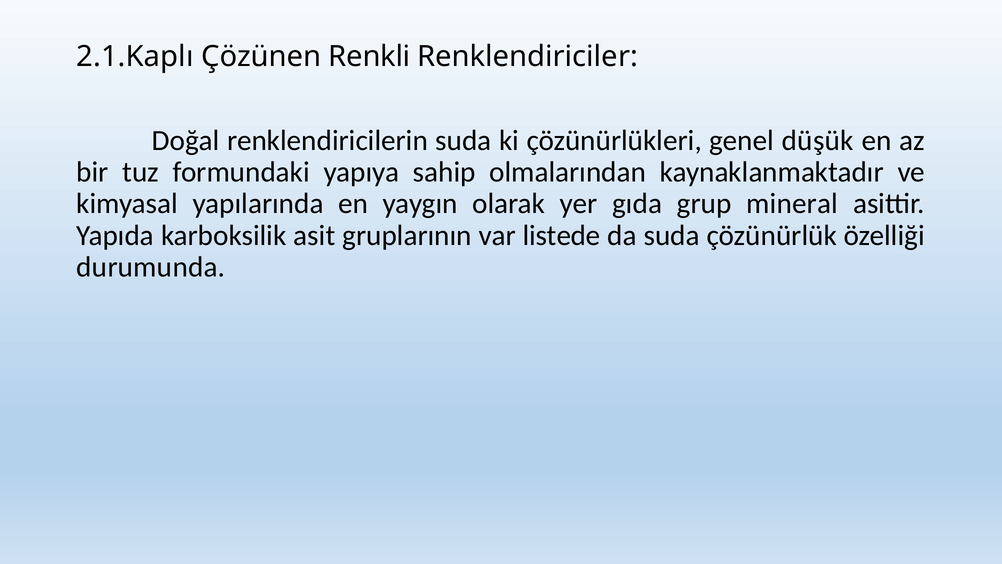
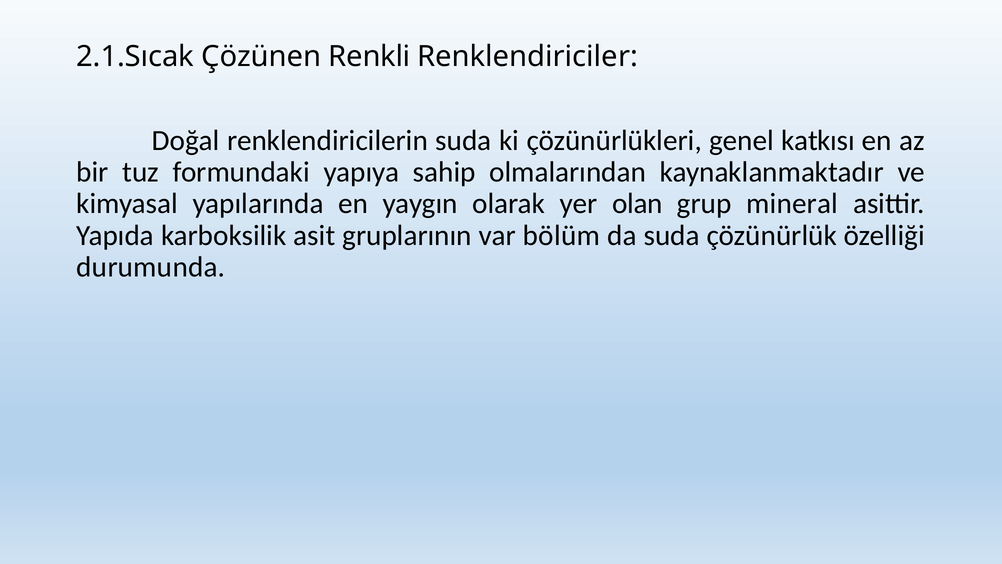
2.1.Kaplı: 2.1.Kaplı -> 2.1.Sıcak (135, 57)
düşük: düşük -> katkısı (818, 141)
gıda: gıda -> olan (637, 204)
listede: listede -> bölüm (561, 235)
